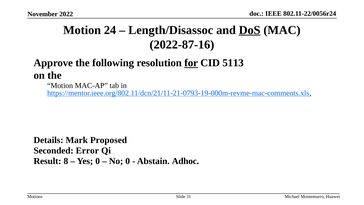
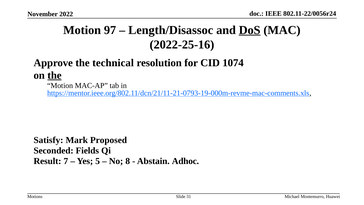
24: 24 -> 97 (110, 30)
2022-87-16: 2022-87-16 -> 2022-25-16 (182, 45)
following: following -> technical (113, 63)
for underline: present -> none (191, 63)
5113: 5113 -> 1074 (233, 63)
the underline: none -> present (54, 75)
Details: Details -> Satisfy (48, 140)
Error: Error -> Fields (87, 150)
8: 8 -> 7 (66, 161)
Yes 0: 0 -> 5 (98, 161)
No 0: 0 -> 8 (128, 161)
